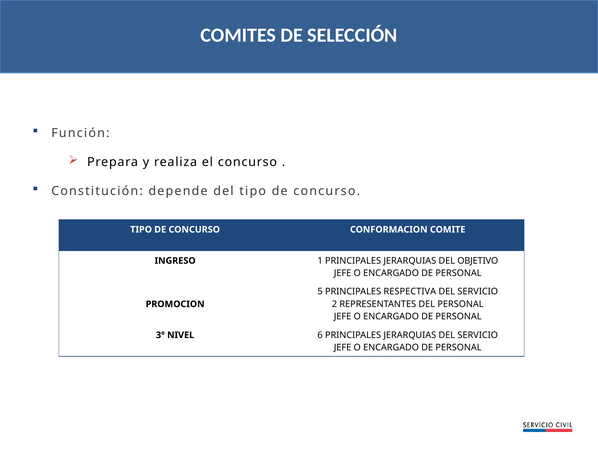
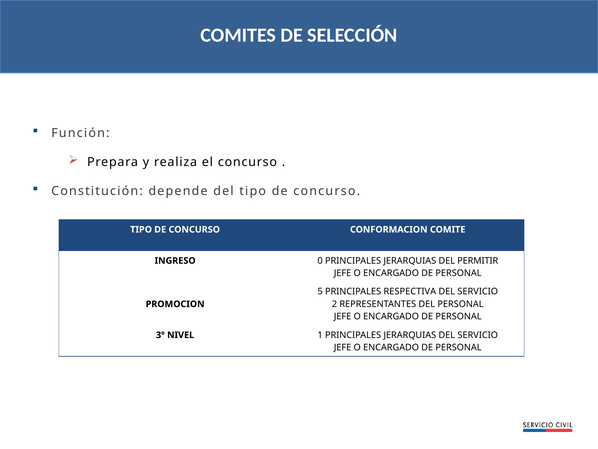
1: 1 -> 0 (320, 260)
OBJETIVO: OBJETIVO -> PERMITIR (478, 260)
6: 6 -> 1 (320, 335)
